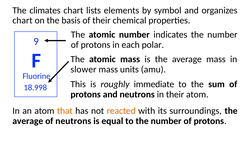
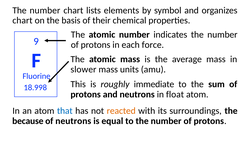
climates: climates -> number (45, 10)
polar: polar -> force (153, 45)
in their: their -> float (175, 94)
that colour: orange -> blue (65, 111)
average: average -> because (28, 121)
